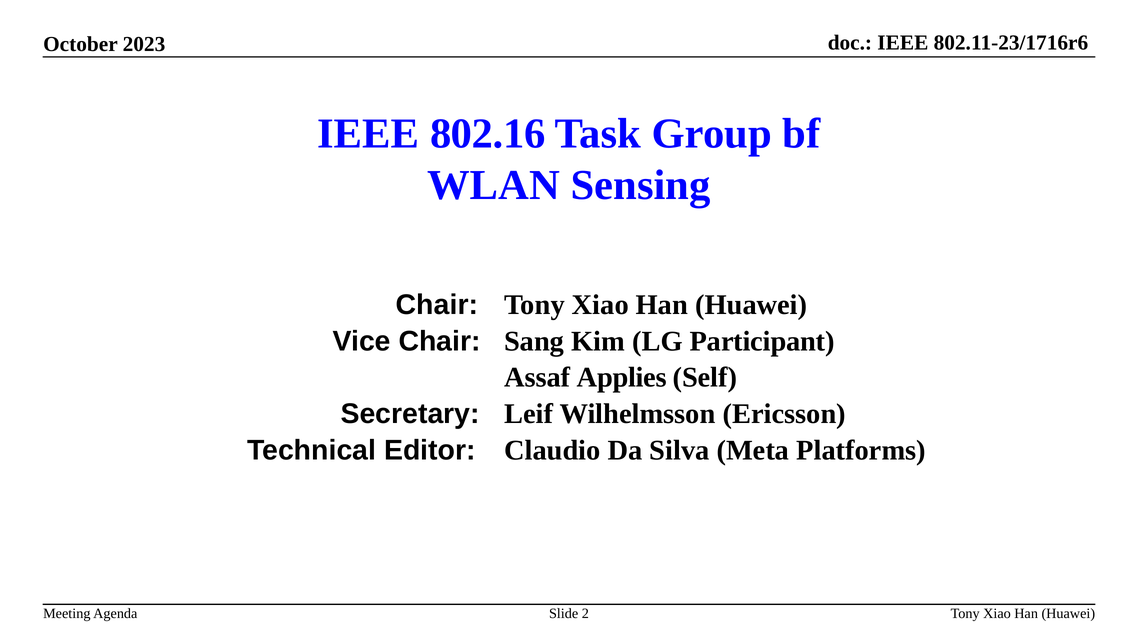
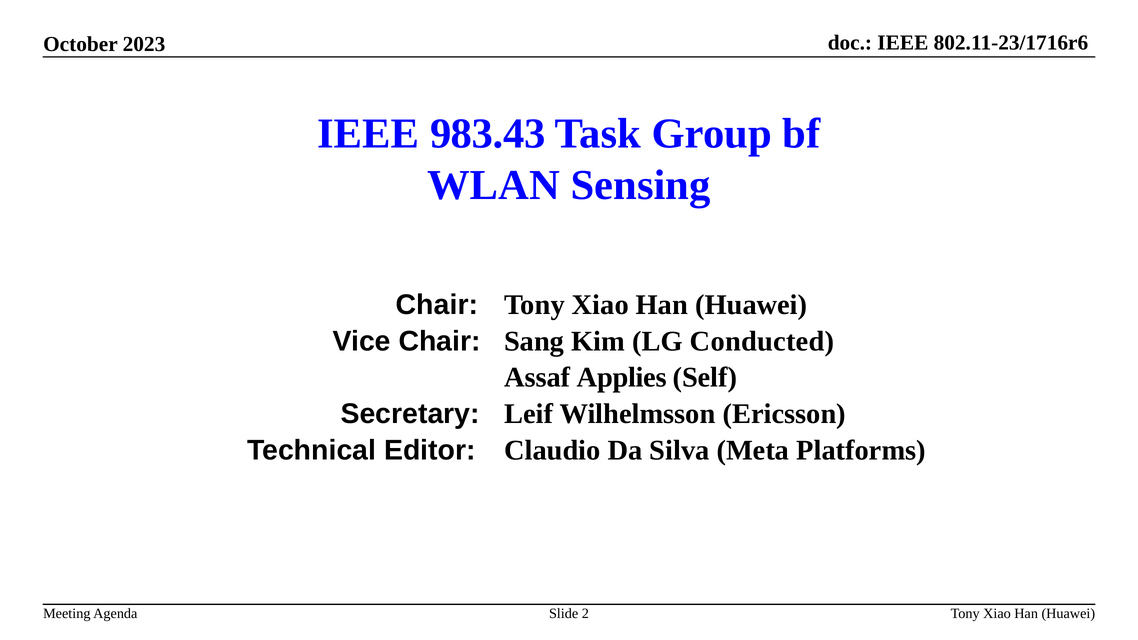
802.16: 802.16 -> 983.43 (488, 134)
Participant: Participant -> Conducted (762, 341)
